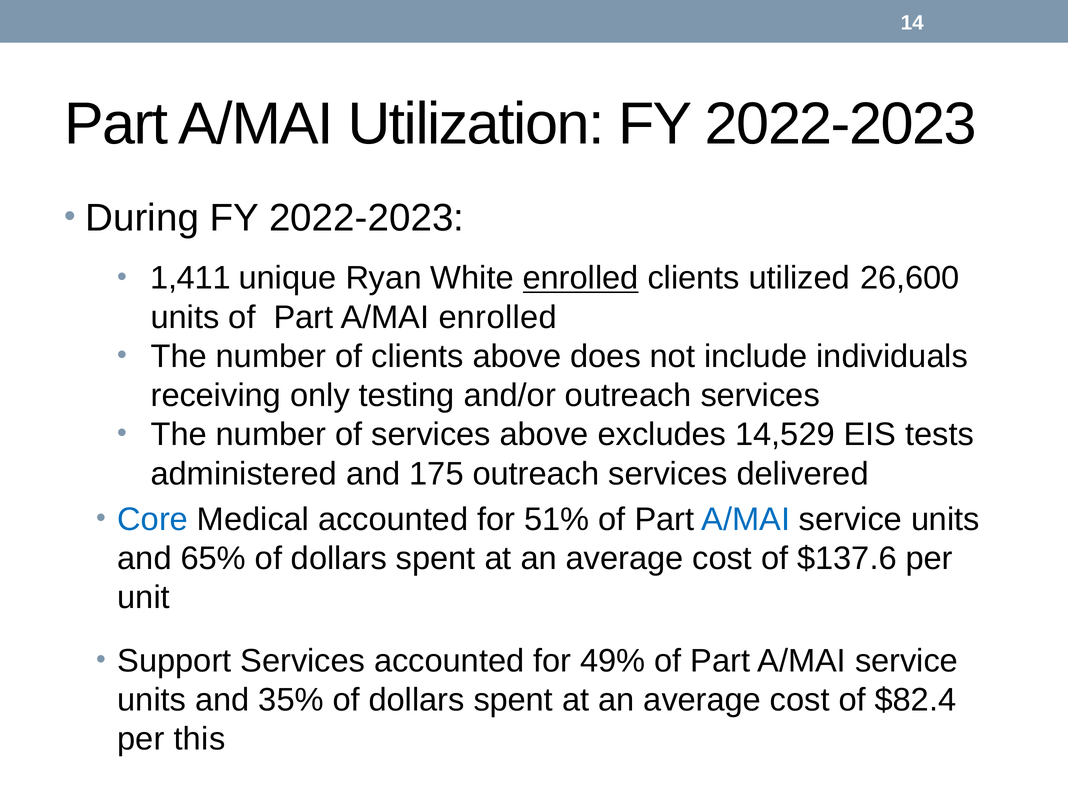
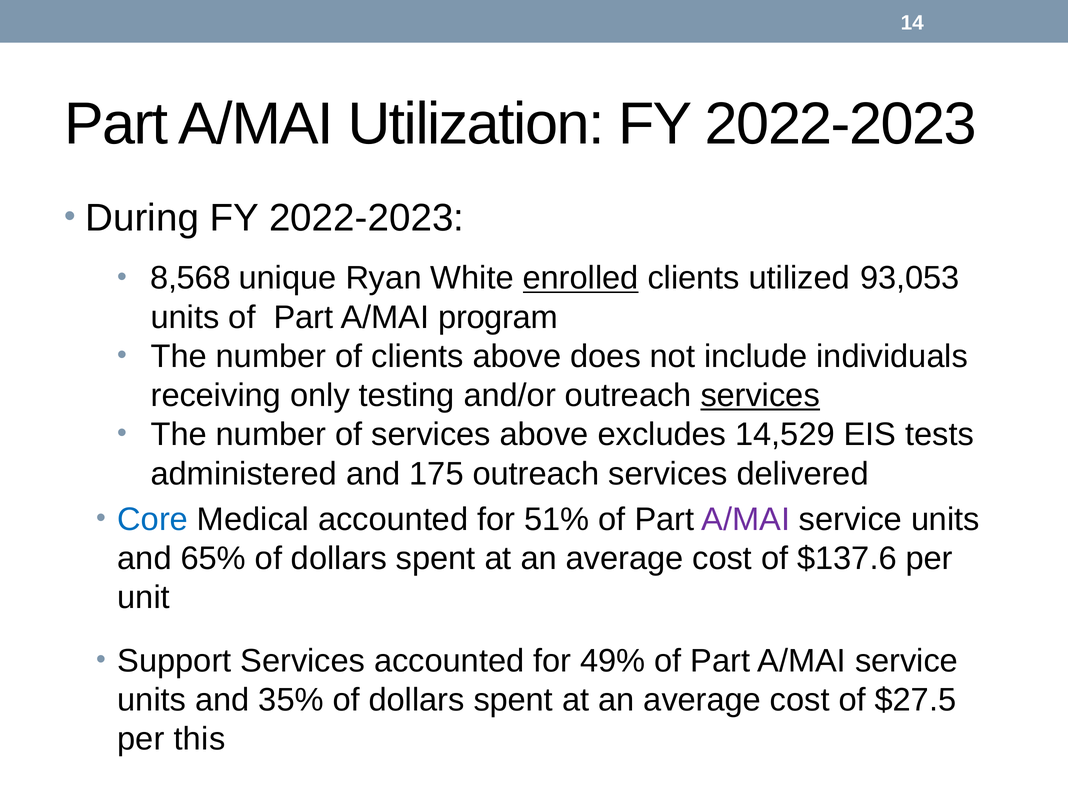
1,411: 1,411 -> 8,568 (191, 278)
26,600: 26,600 -> 93,053 (910, 278)
A/MAI enrolled: enrolled -> program (498, 317)
services underline: none -> present (760, 396)
A/MAI colour: blue -> purple (746, 519)
$82.4: $82.4 -> $27.5 (915, 700)
